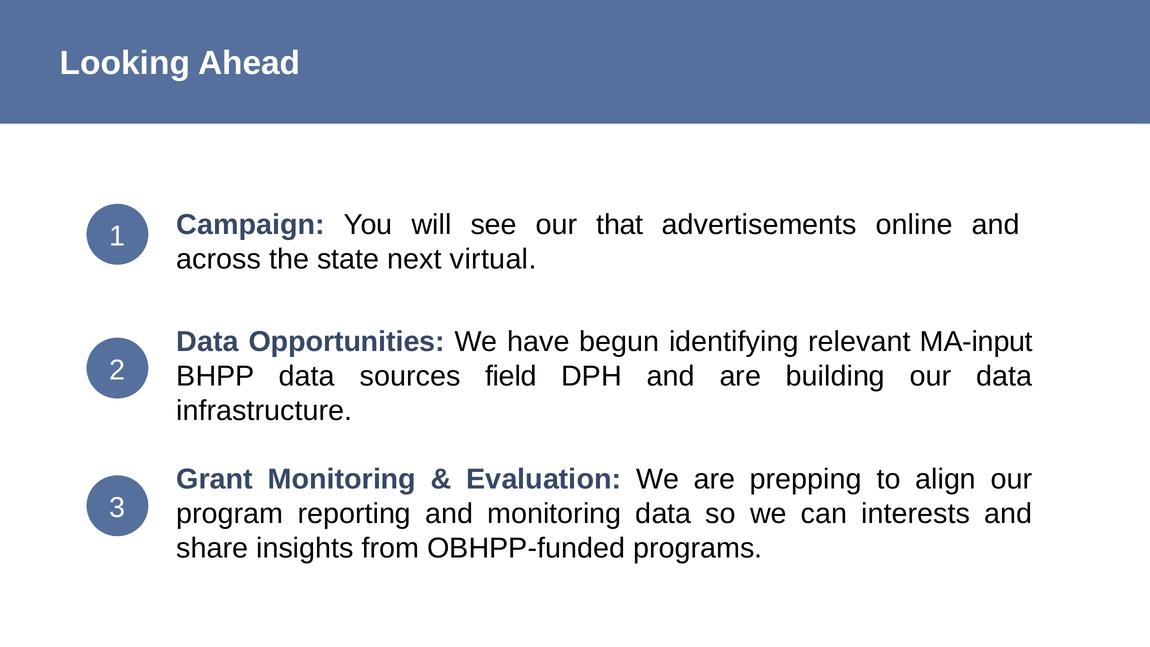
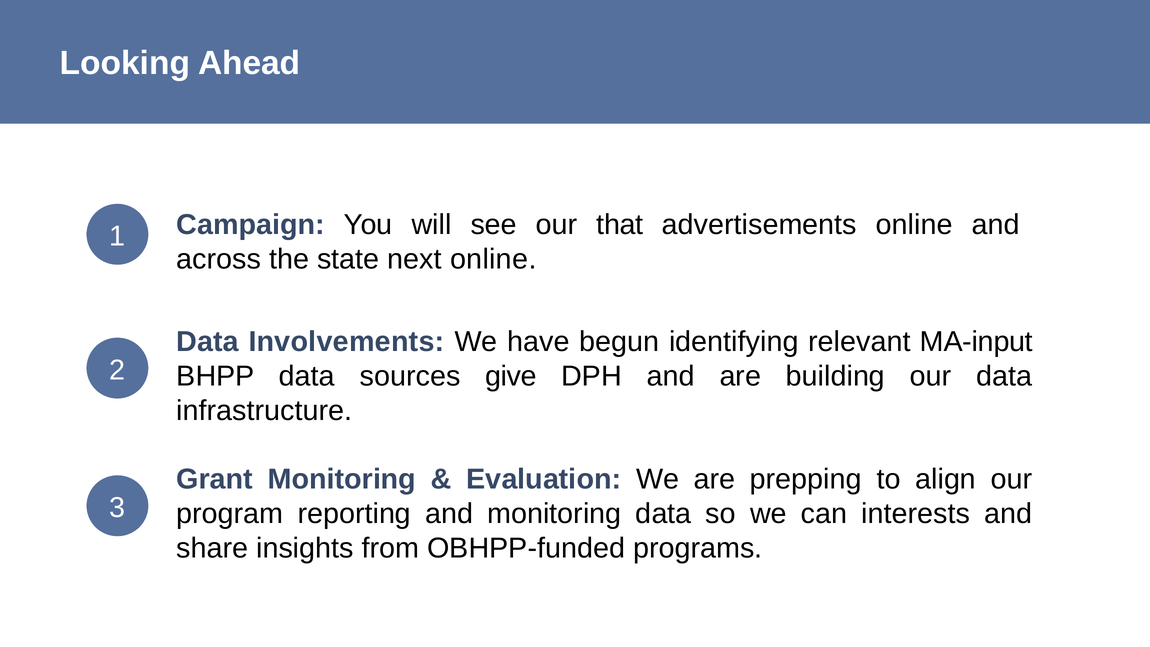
next virtual: virtual -> online (493, 259)
Opportunities: Opportunities -> Involvements (347, 342)
field: field -> give (511, 376)
